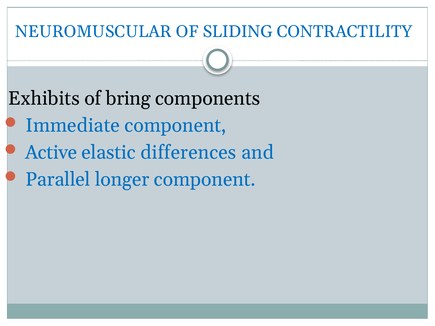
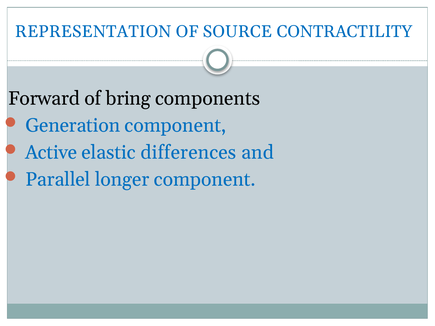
NEUROMUSCULAR: NEUROMUSCULAR -> REPRESENTATION (93, 32)
SLIDING: SLIDING -> SOURCE (238, 32)
Exhibits: Exhibits -> Forward (44, 98)
Immediate: Immediate -> Generation (73, 126)
